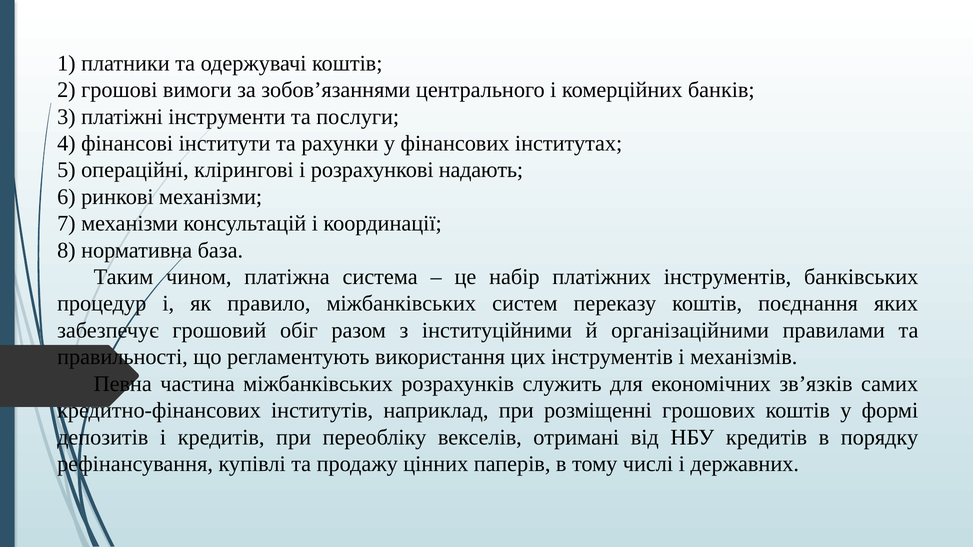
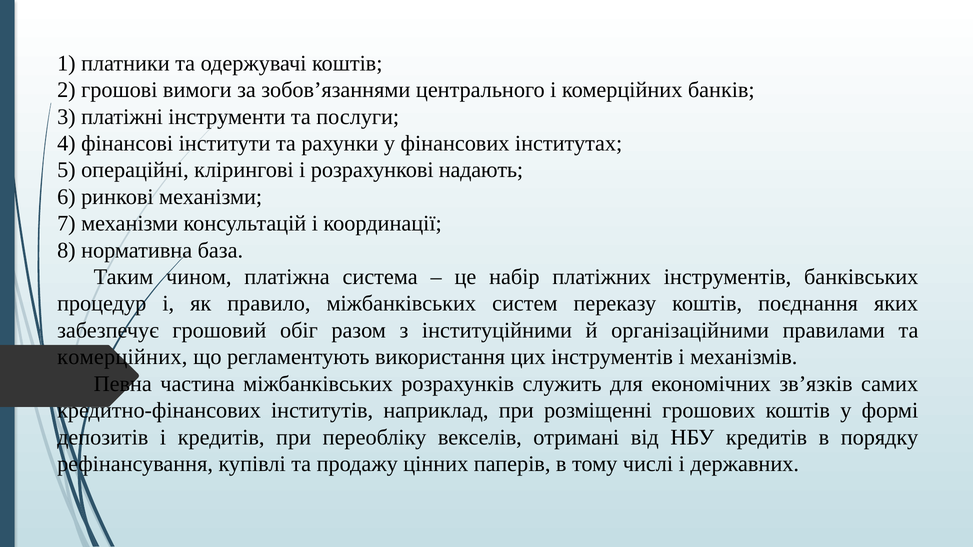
правильності: правильності -> комерційних (122, 357)
